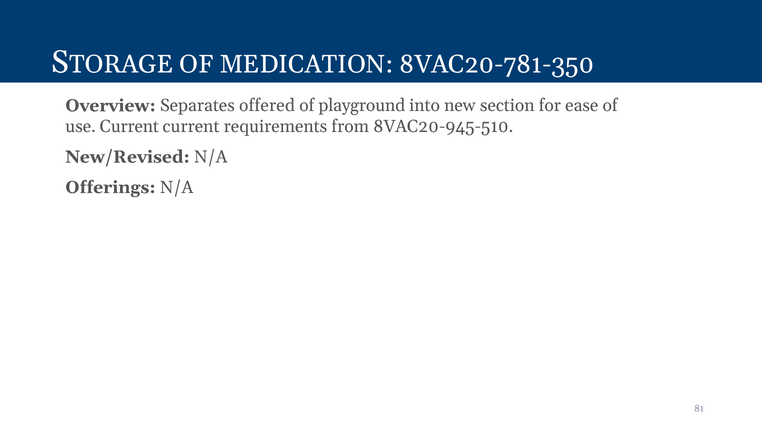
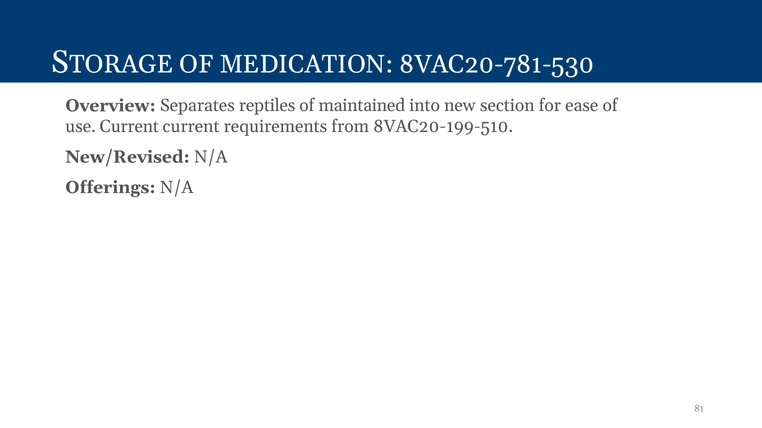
8VAC20-781-350: 8VAC20-781-350 -> 8VAC20-781-530 (497, 65)
offered: offered -> reptiles (267, 106)
playground: playground -> maintained (362, 106)
8VAC20-945-510: 8VAC20-945-510 -> 8VAC20-199-510 (443, 127)
